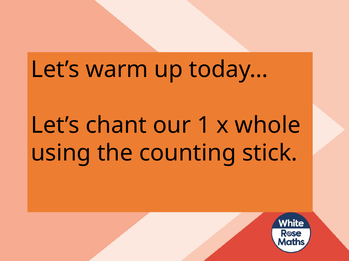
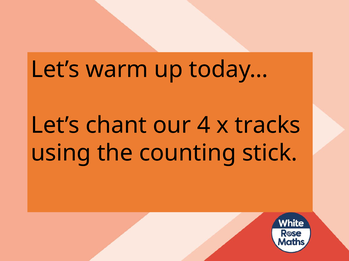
1: 1 -> 4 (204, 125)
whole: whole -> tracks (268, 125)
